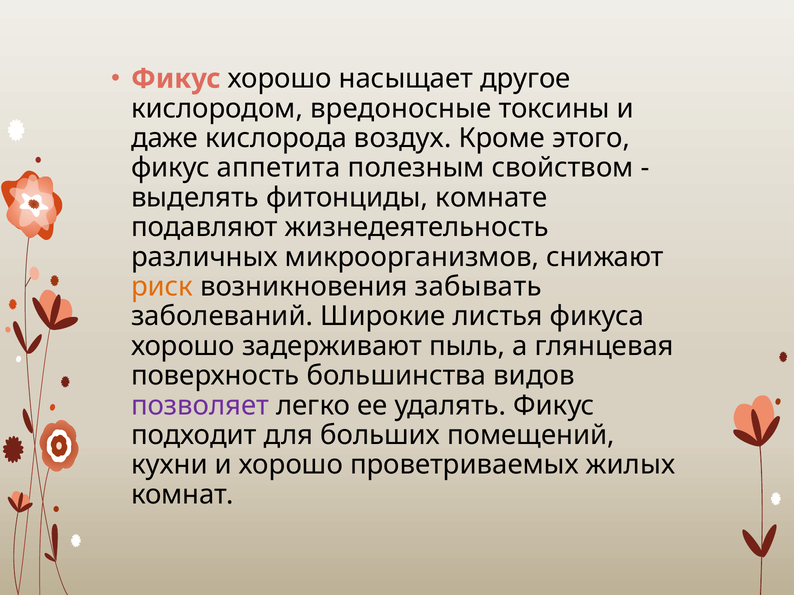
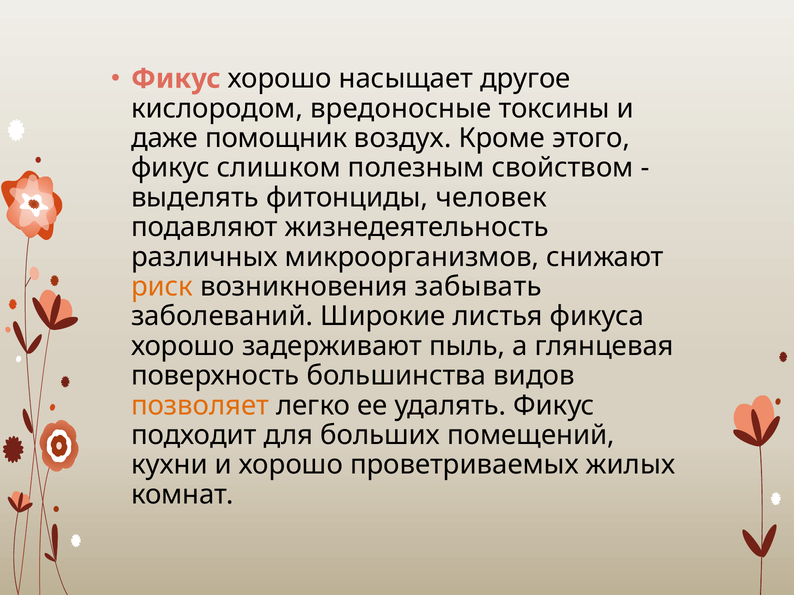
кислорода: кислорода -> помощник (276, 138)
аппетита: аппетита -> слишком (279, 168)
комнате: комнате -> человек (491, 198)
позволяет colour: purple -> orange (200, 406)
